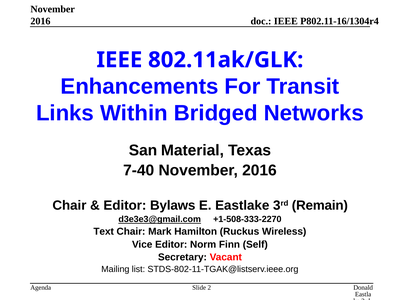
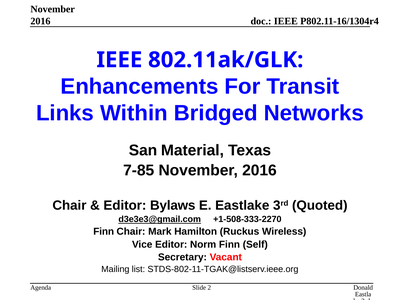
7-40: 7-40 -> 7-85 (139, 170)
Remain: Remain -> Quoted (320, 206)
Text: Text -> Finn (104, 232)
